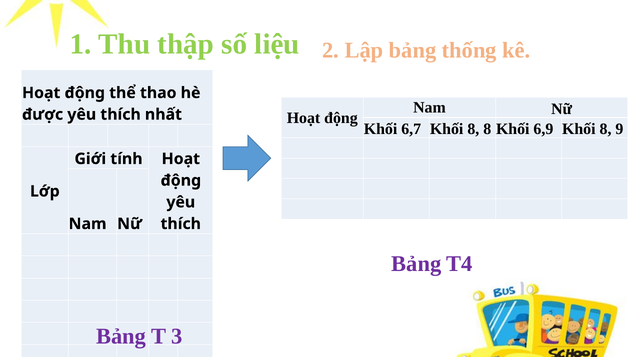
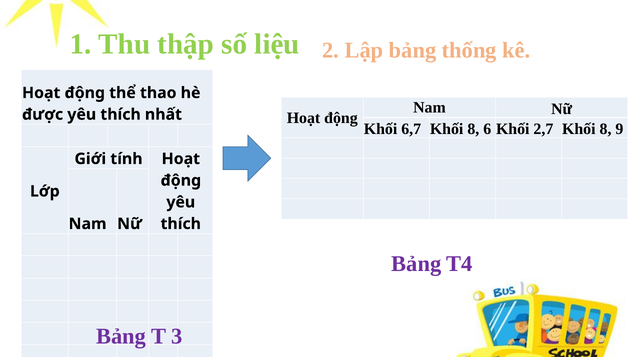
8 8: 8 -> 6 (487, 129)
6,9: 6,9 -> 2,7 (543, 129)
